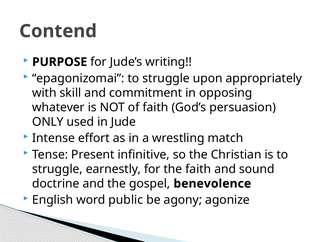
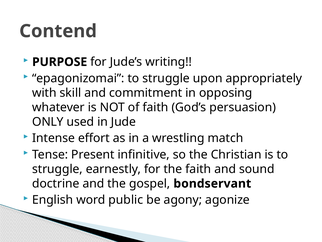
benevolence: benevolence -> bondservant (212, 183)
